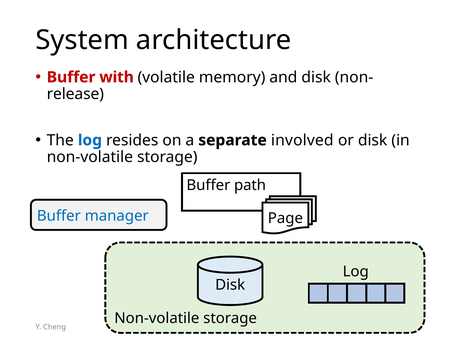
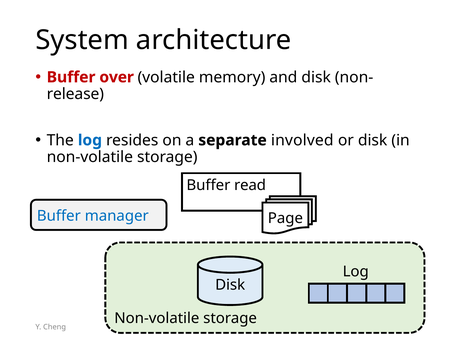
with: with -> over (117, 77)
path: path -> read (250, 186)
